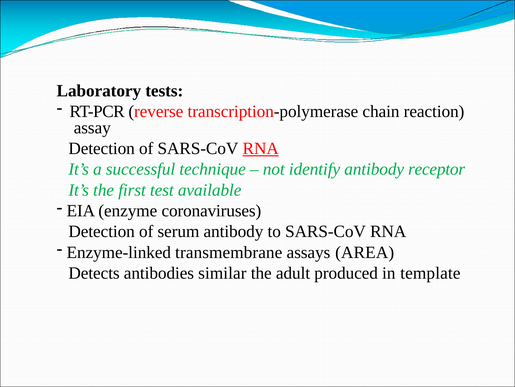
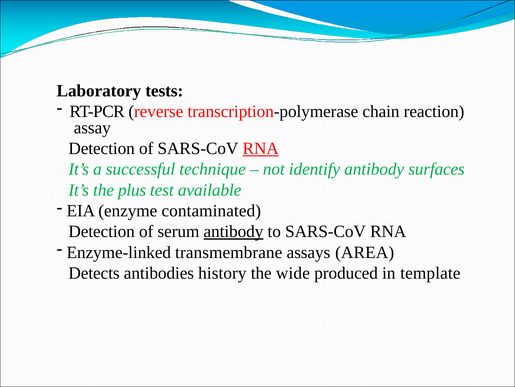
receptor: receptor -> surfaces (437, 169)
first: first -> plus (132, 190)
coronaviruses: coronaviruses -> contaminated (211, 210)
antibody underline: none -> present (233, 231)
similar: similar -> history (222, 273)
adult: adult -> wide (293, 273)
